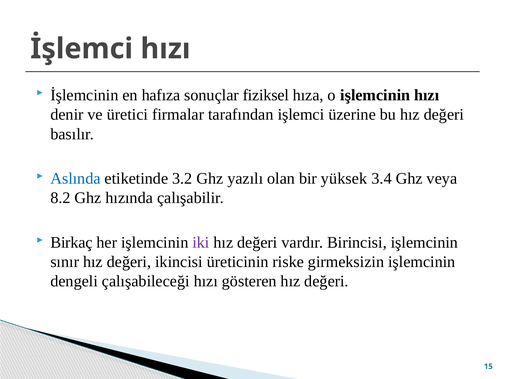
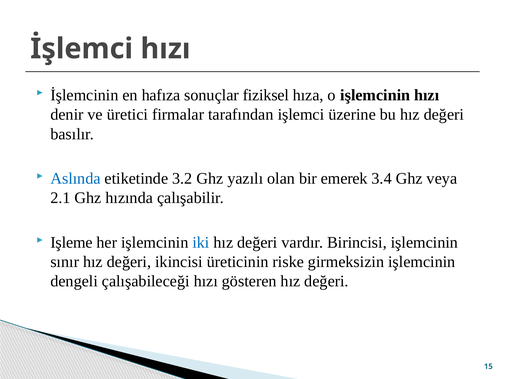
yüksek: yüksek -> emerek (344, 178)
8.2: 8.2 -> 2.1 (60, 198)
Birkaç: Birkaç -> Işleme (72, 242)
iki colour: purple -> blue (201, 242)
